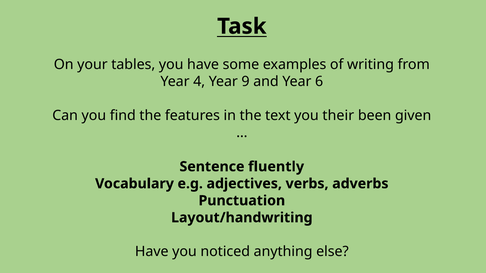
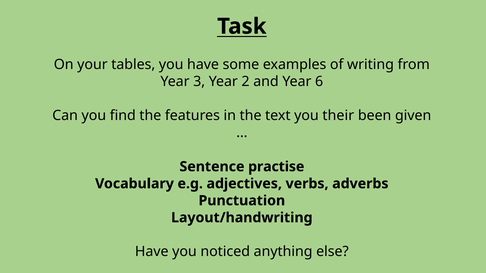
4: 4 -> 3 (199, 82)
9: 9 -> 2 (246, 82)
fluently: fluently -> practise (276, 167)
